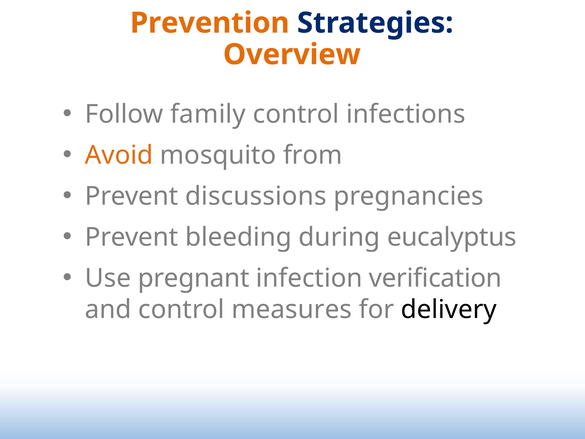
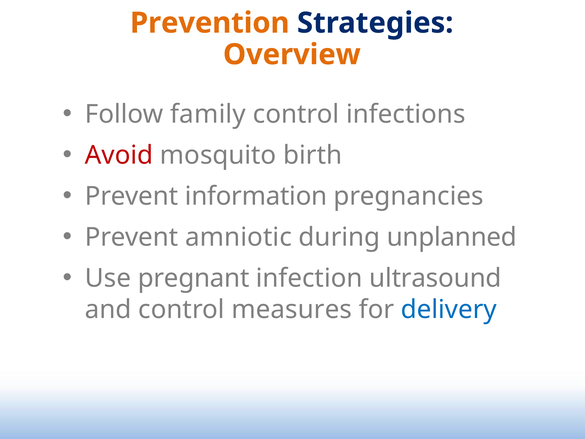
Avoid colour: orange -> red (119, 155)
from: from -> birth (313, 155)
discussions: discussions -> information (256, 196)
bleeding: bleeding -> amniotic (238, 237)
eucalyptus: eucalyptus -> unplanned (452, 237)
verification: verification -> ultrasound (435, 278)
delivery colour: black -> blue (449, 309)
